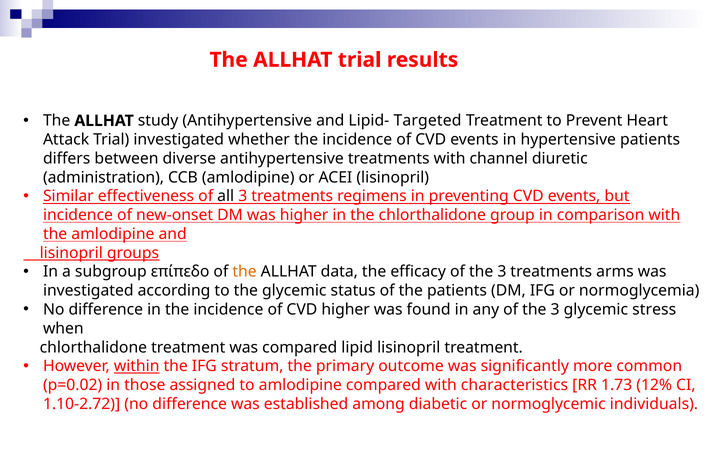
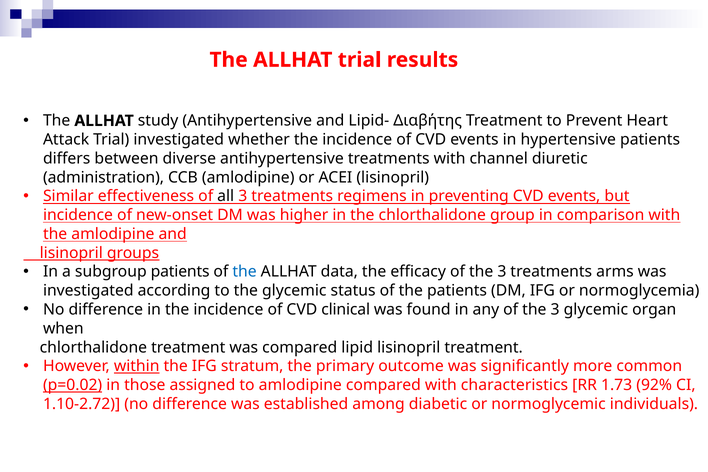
Targeted: Targeted -> Διαβήτης (428, 121)
subgroup επίπεδο: επίπεδο -> patients (180, 272)
the colour: orange -> blue (245, 272)
CVD higher: higher -> clinical (346, 310)
stress: stress -> organ (654, 310)
p=0.02 underline: none -> present (73, 385)
12%: 12% -> 92% (654, 385)
